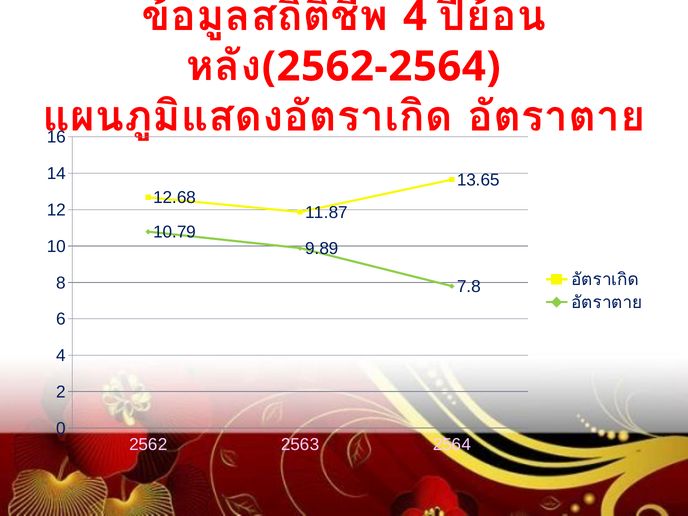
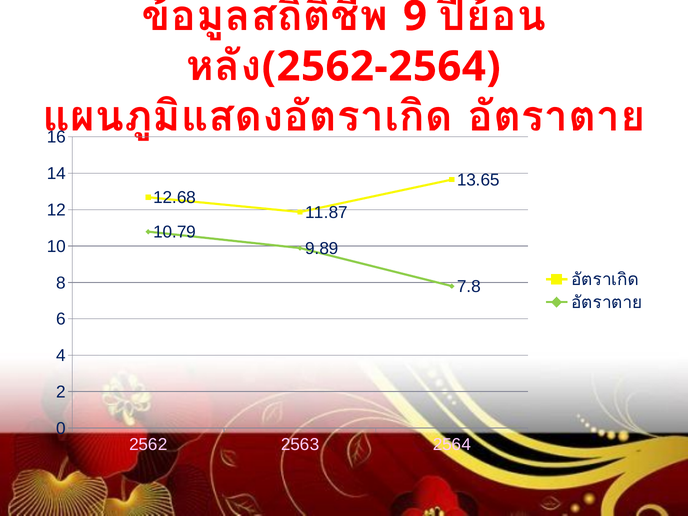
4: 4 -> 9 (415, 16)
